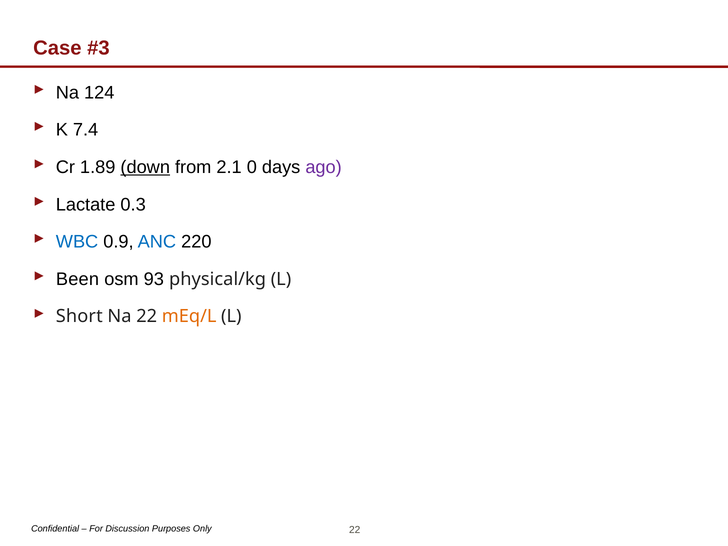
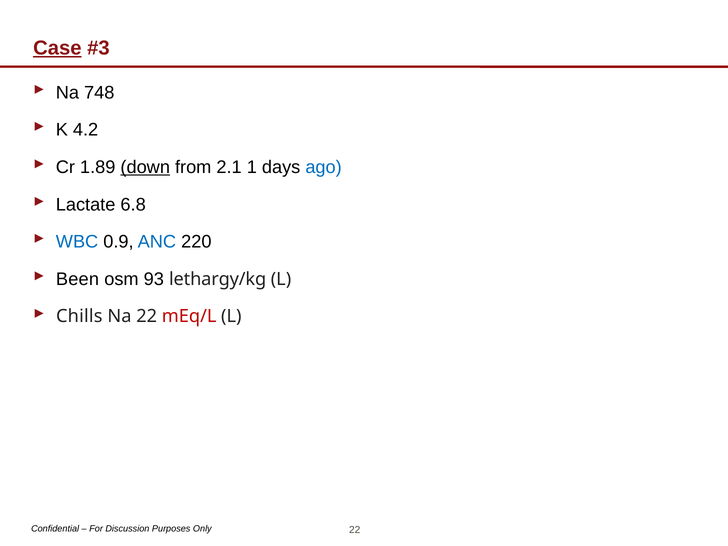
Case underline: none -> present (57, 48)
124: 124 -> 748 (99, 93)
7.4: 7.4 -> 4.2 (86, 130)
0: 0 -> 1 (252, 167)
ago colour: purple -> blue (324, 167)
0.3: 0.3 -> 6.8 (133, 205)
physical/kg: physical/kg -> lethargy/kg (218, 279)
Short: Short -> Chills (79, 316)
mEq/L colour: orange -> red (189, 316)
